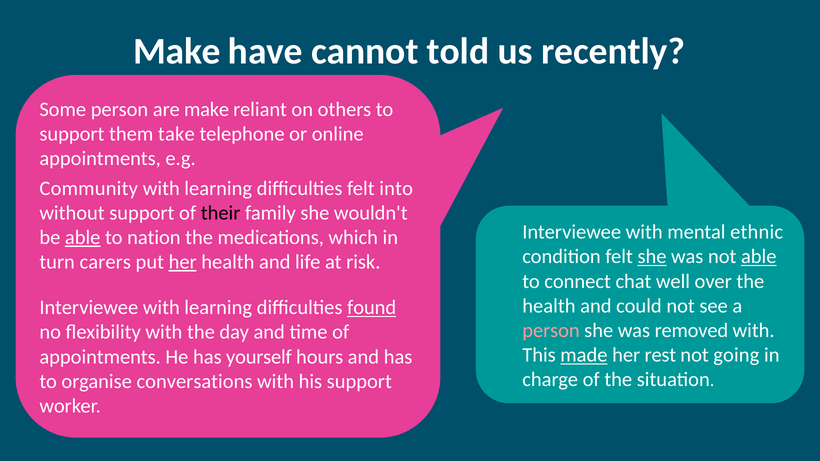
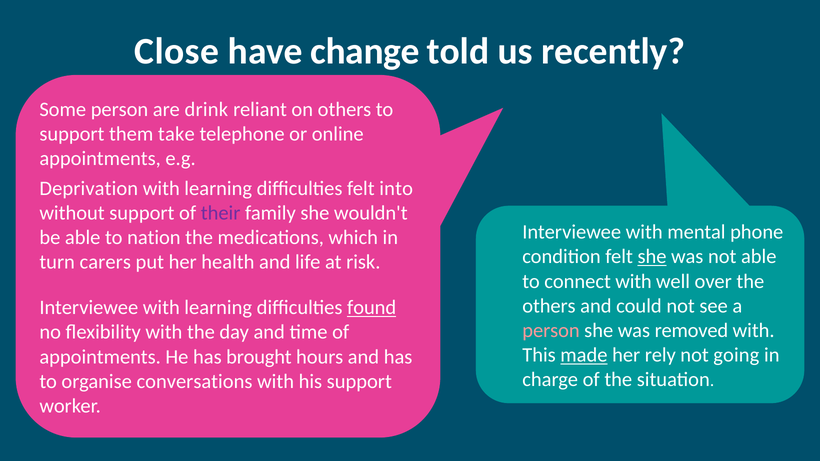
Make: Make -> Close (177, 51)
cannot: cannot -> change (365, 51)
are make: make -> drink (206, 109)
Community: Community -> Deprivation (89, 188)
their colour: black -> purple (221, 213)
ethnic: ethnic -> phone (757, 232)
able underline: present -> none (83, 238)
able underline: present -> none (759, 257)
her underline: present -> none (183, 262)
connect chat: chat -> with (634, 281)
health: health -> others (549, 306)
rest: rest -> rely (660, 355)
yourself: yourself -> brought (259, 357)
